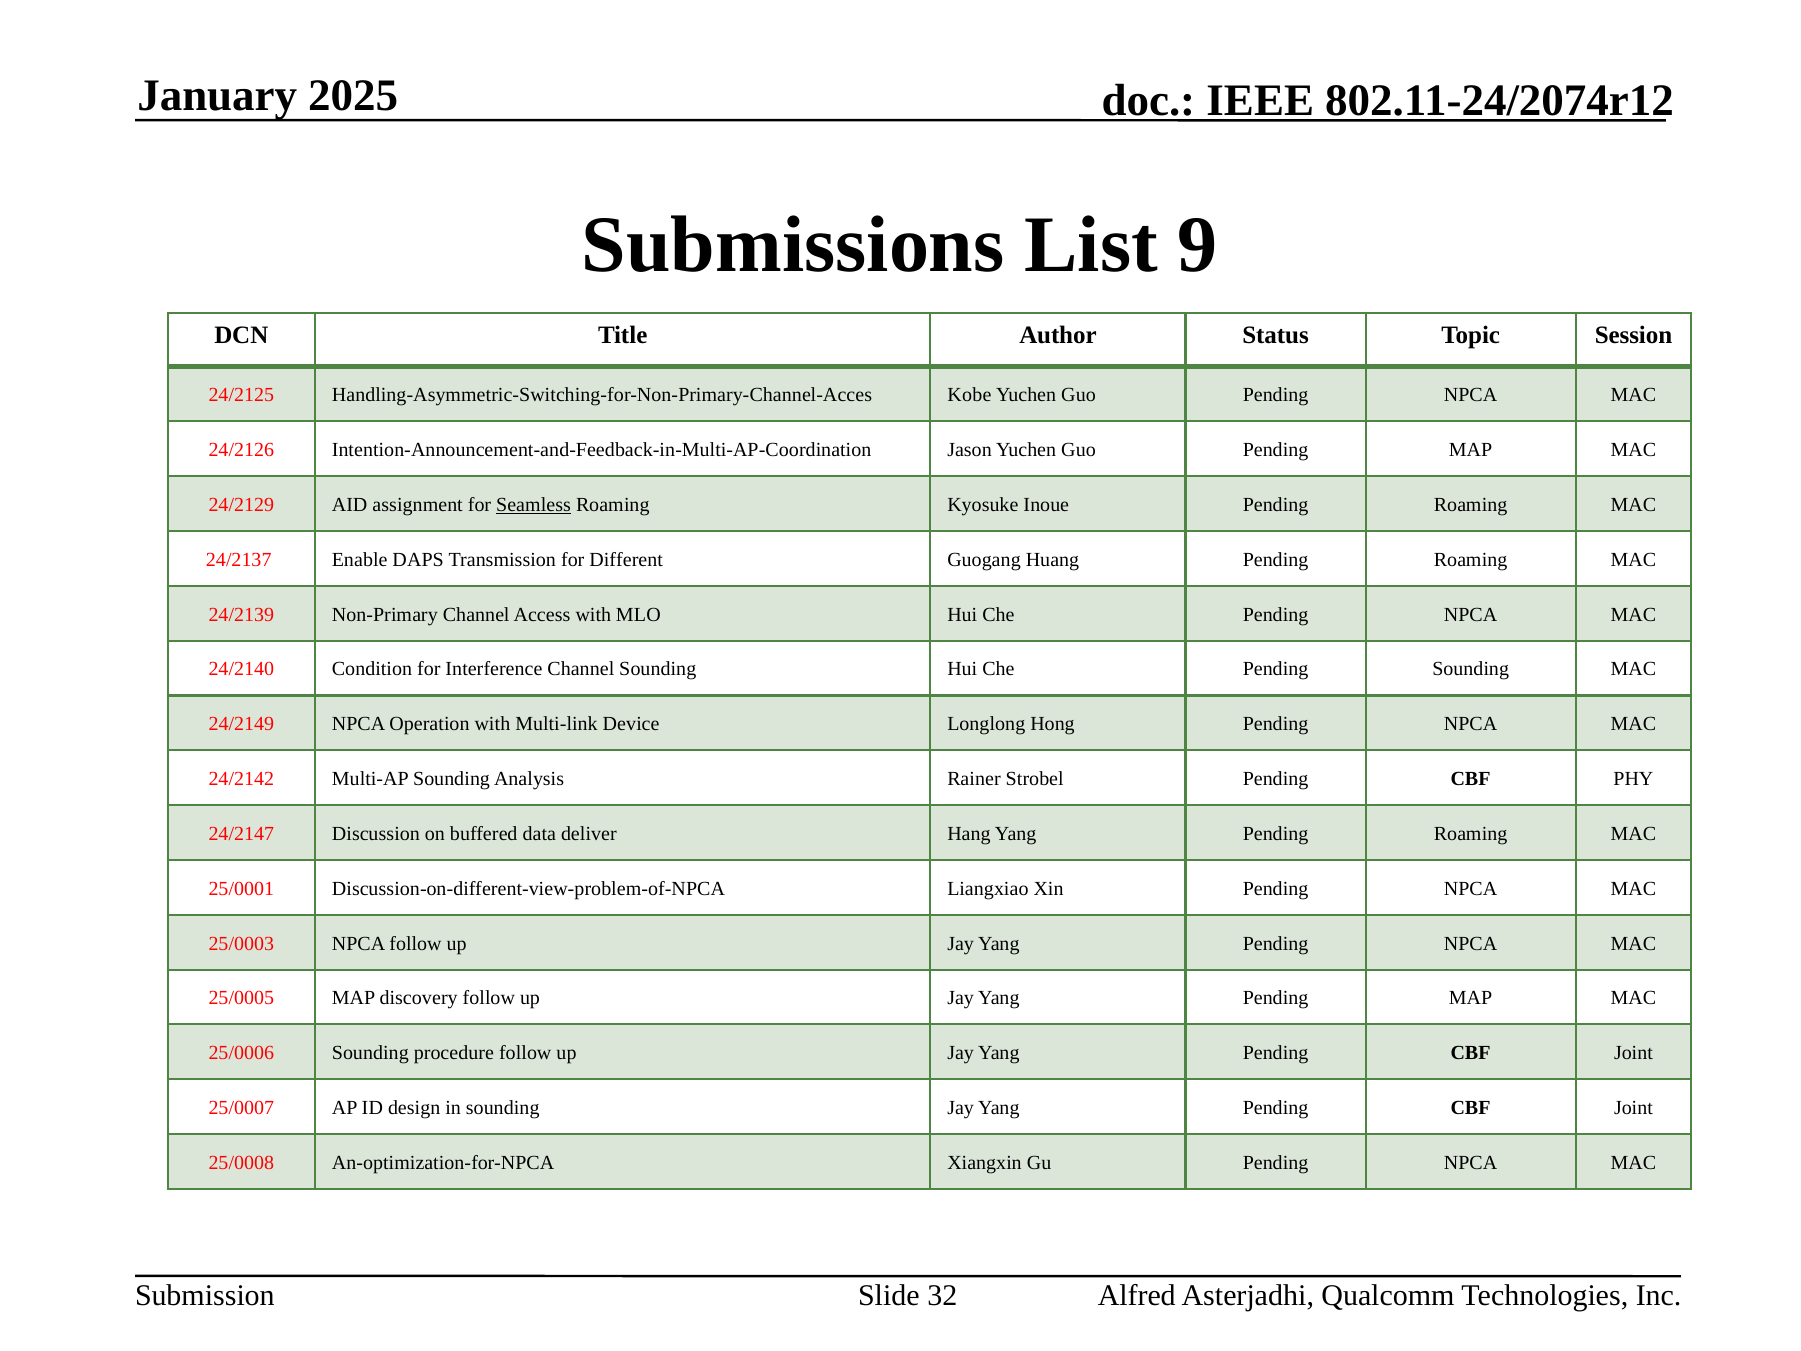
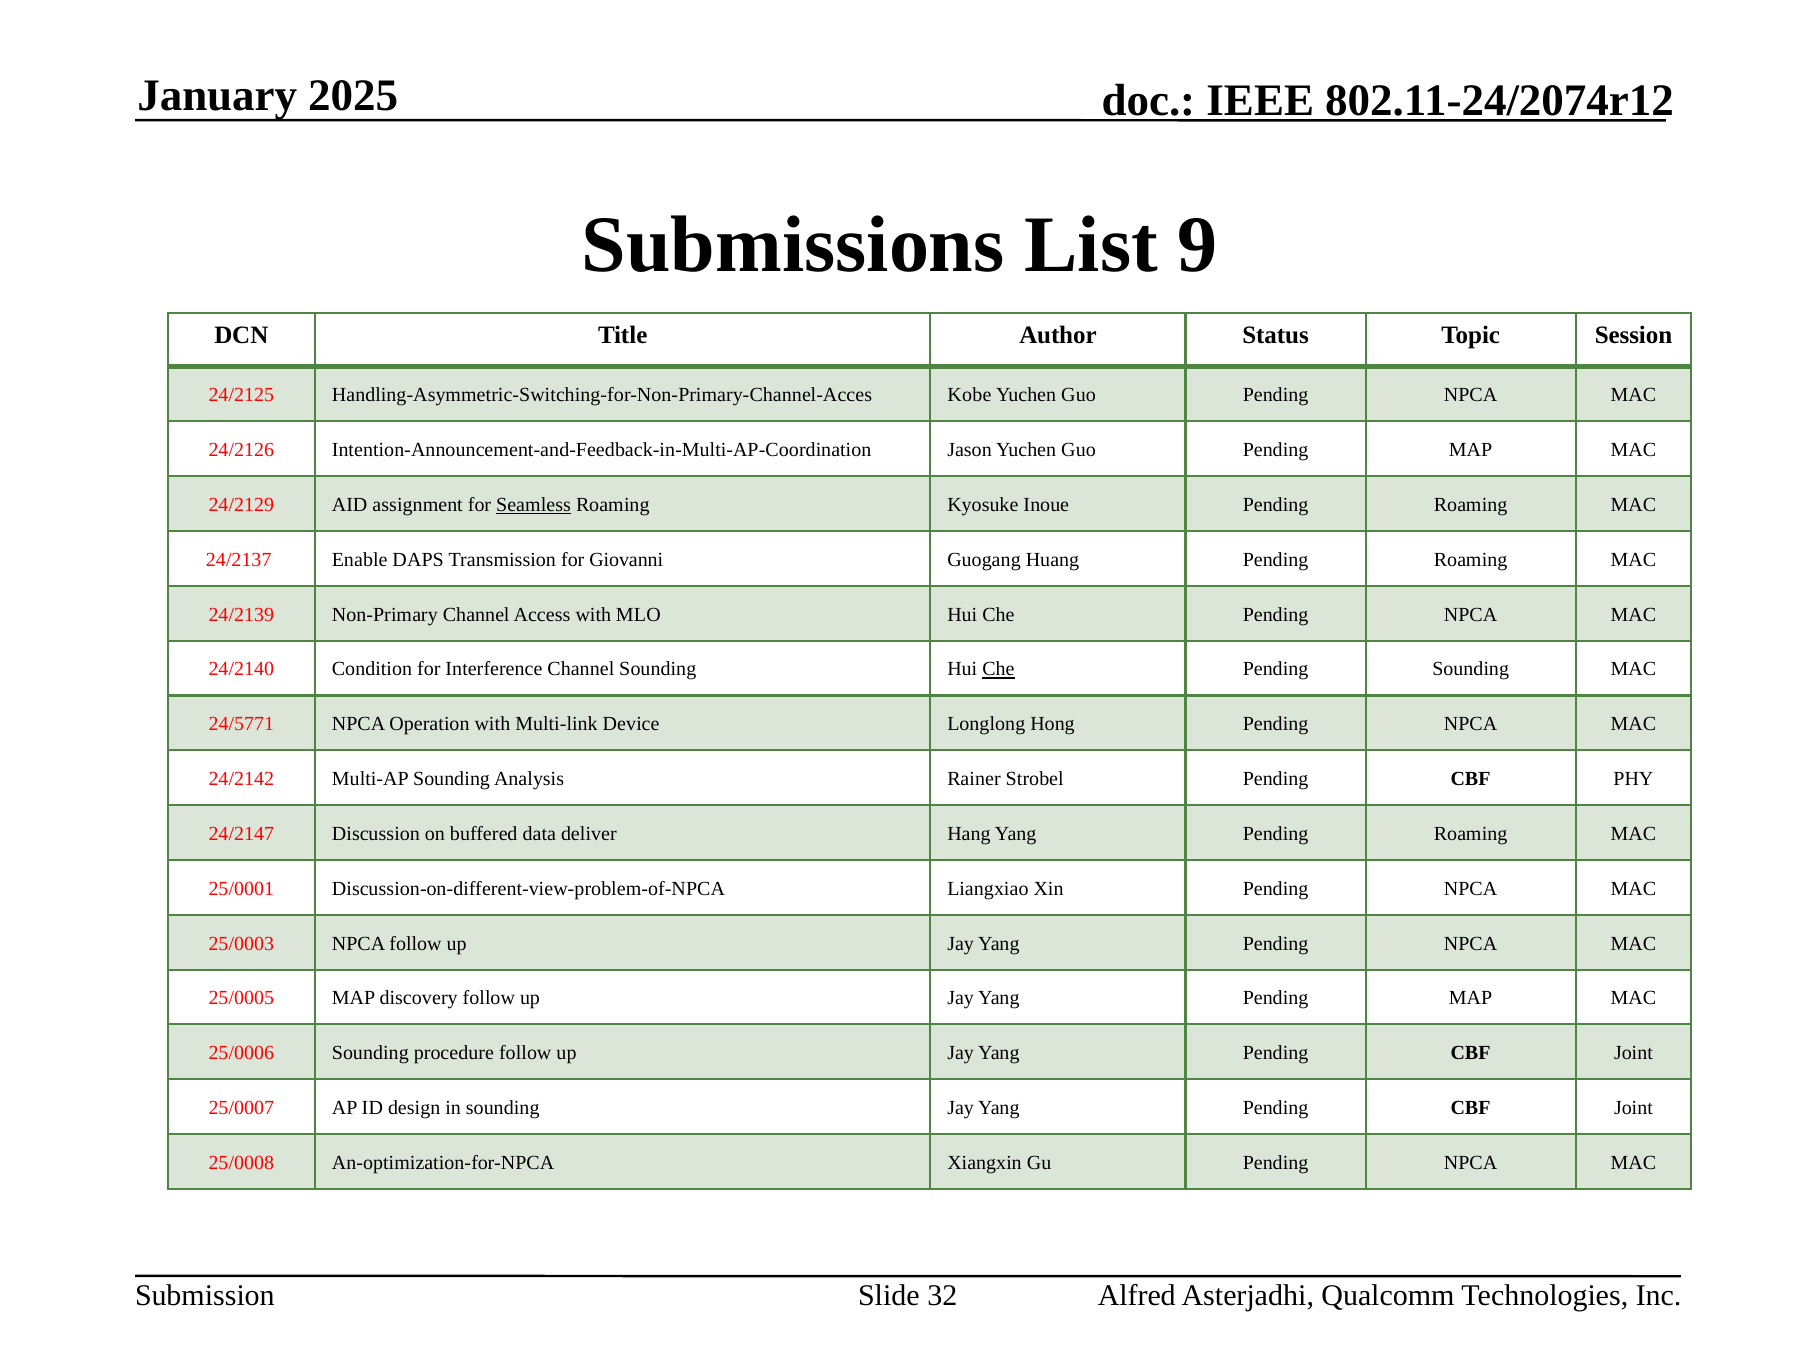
Different: Different -> Giovanni (626, 560)
Che underline: none -> present (998, 669)
24/2149: 24/2149 -> 24/5771 (241, 724)
